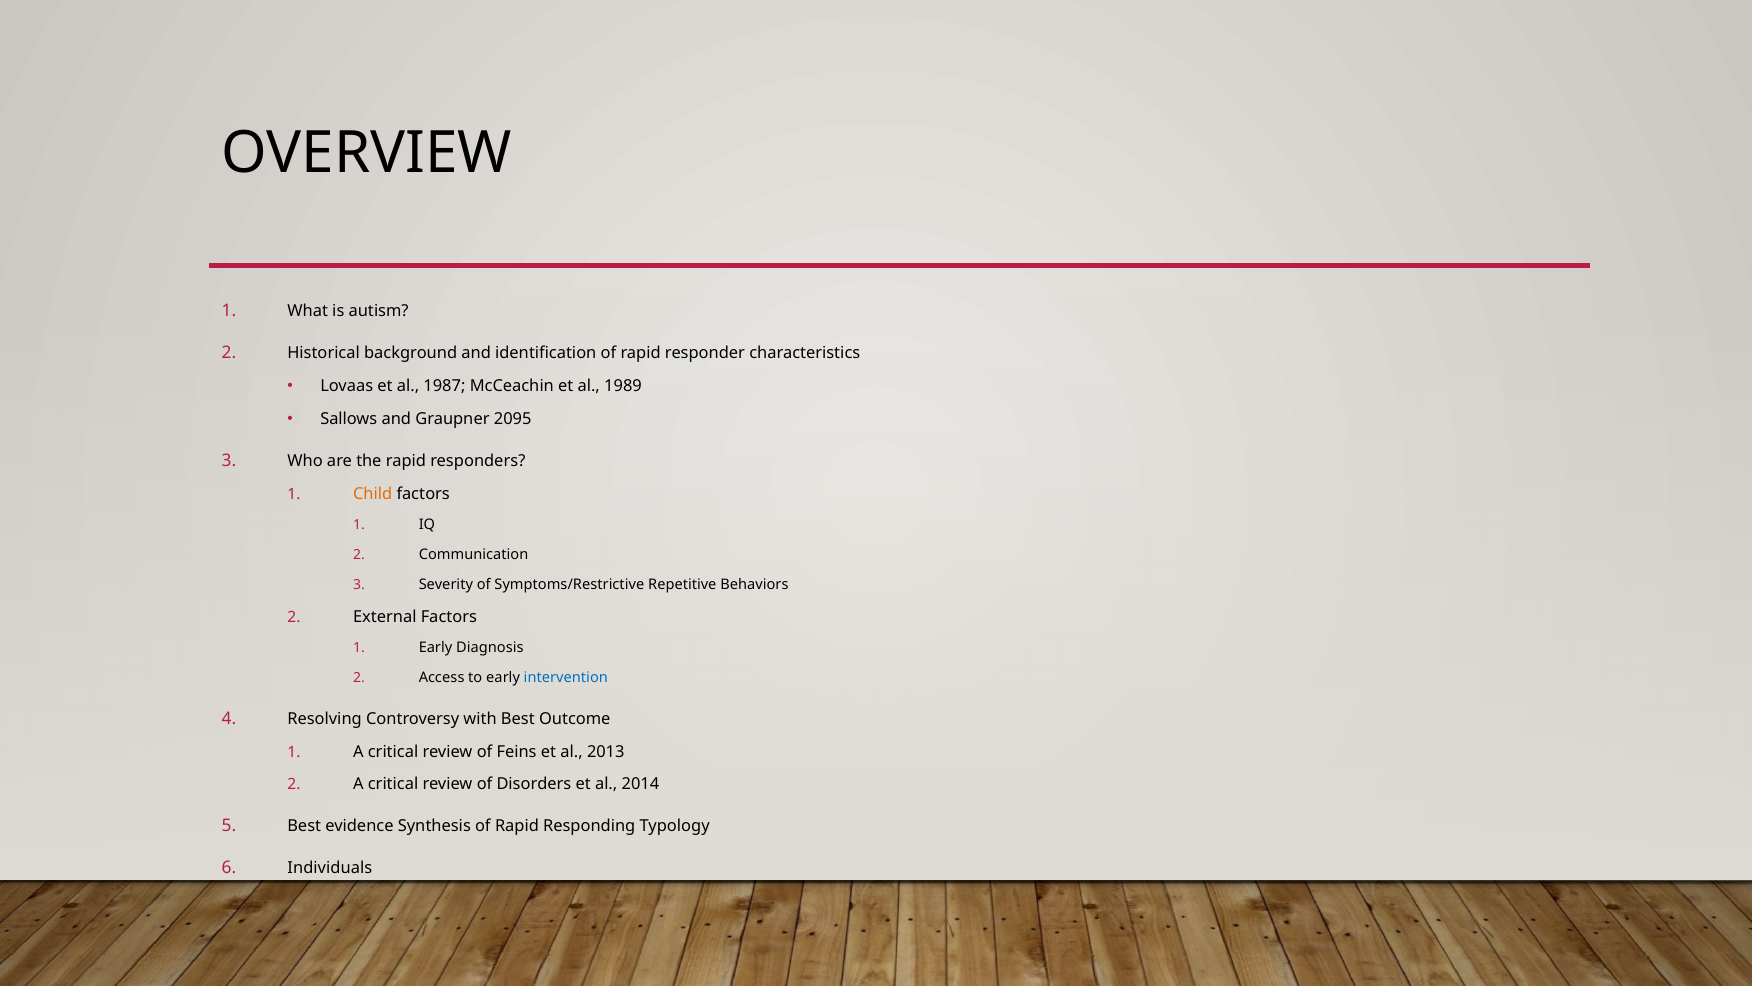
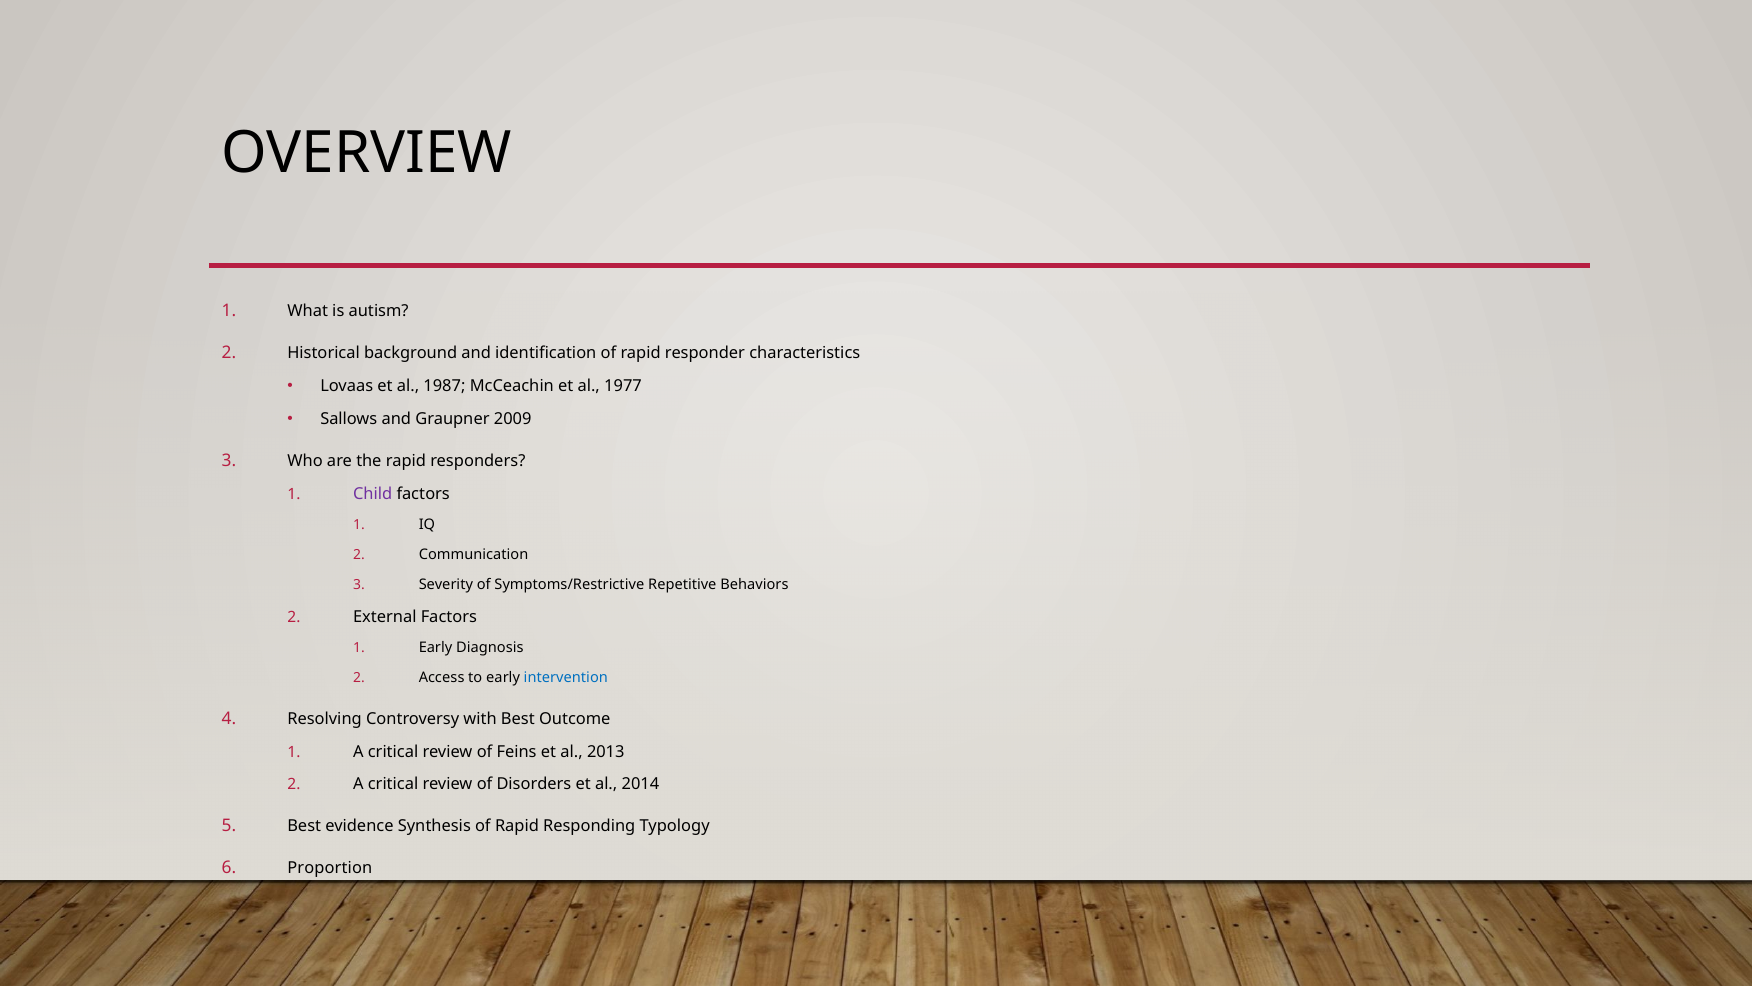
1989: 1989 -> 1977 (623, 386)
2095: 2095 -> 2009 (513, 419)
Child colour: orange -> purple (373, 493)
Individuals: Individuals -> Proportion (330, 868)
